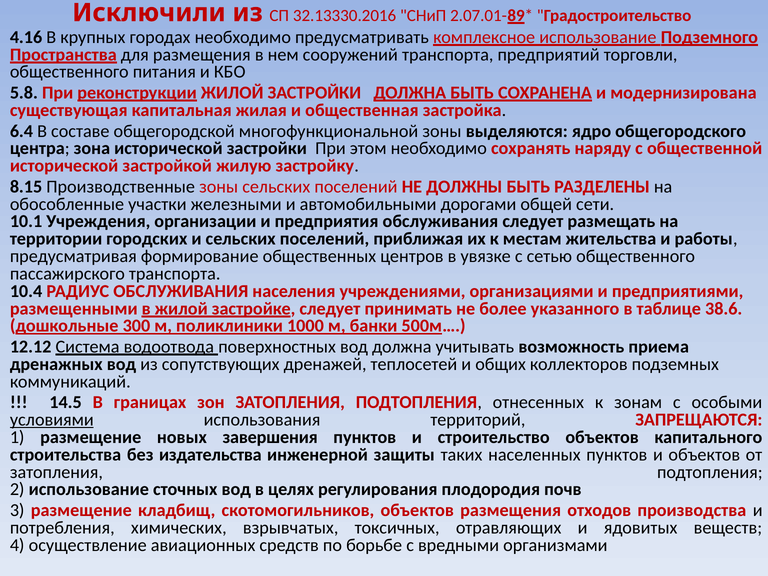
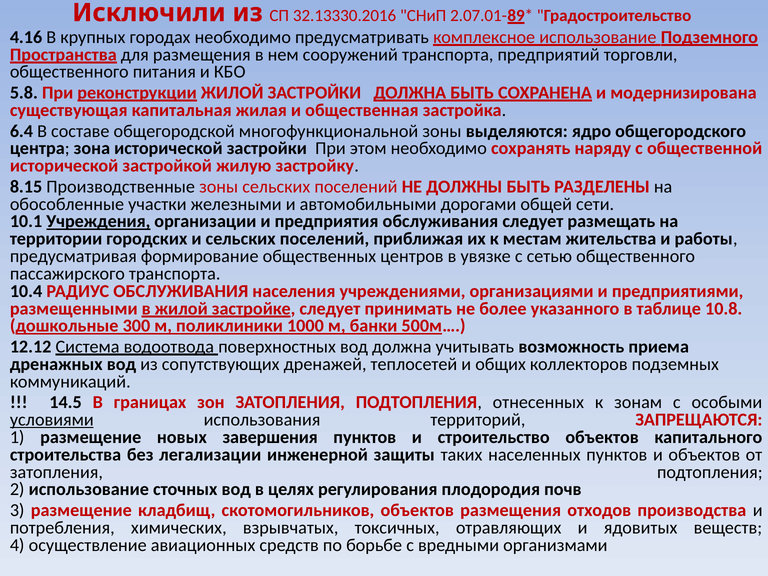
Учреждения underline: none -> present (98, 221)
38.6: 38.6 -> 10.8 (724, 309)
издательства: издательства -> легализации (210, 455)
